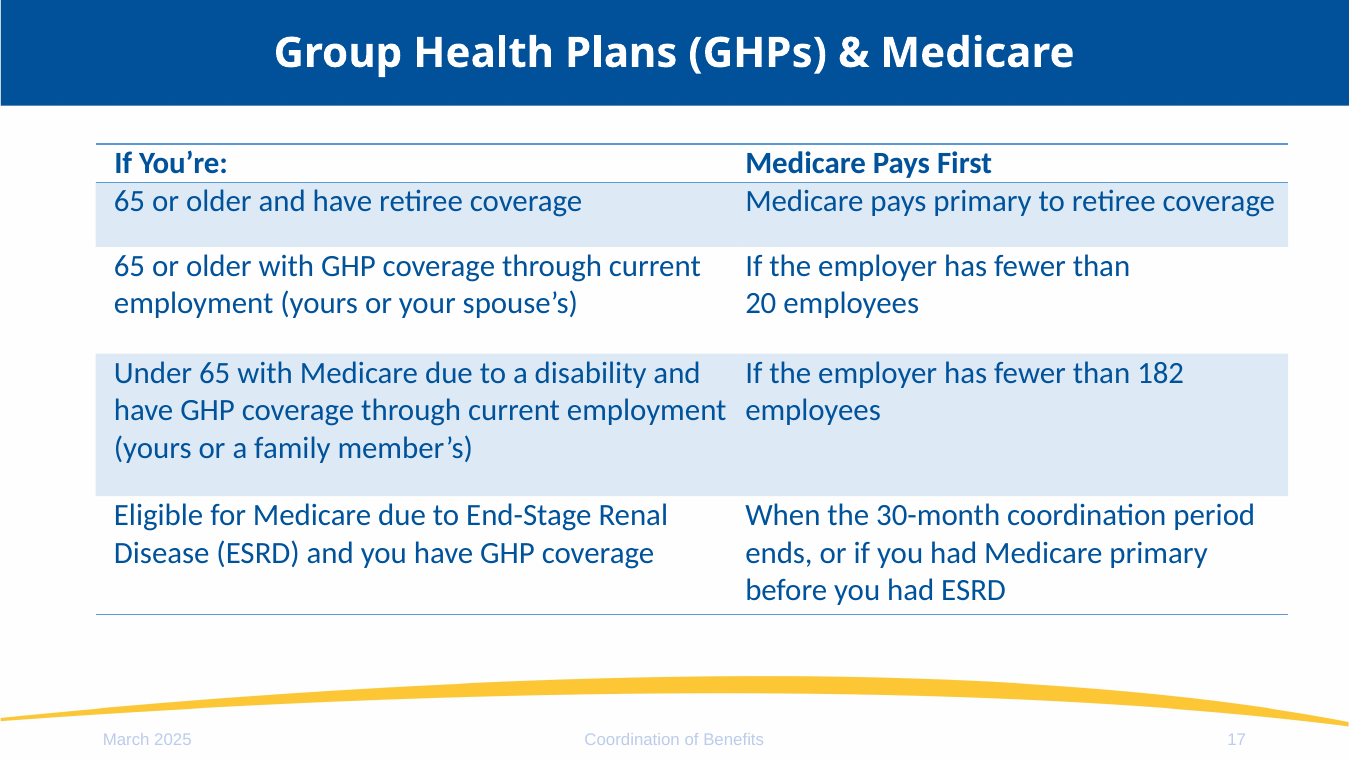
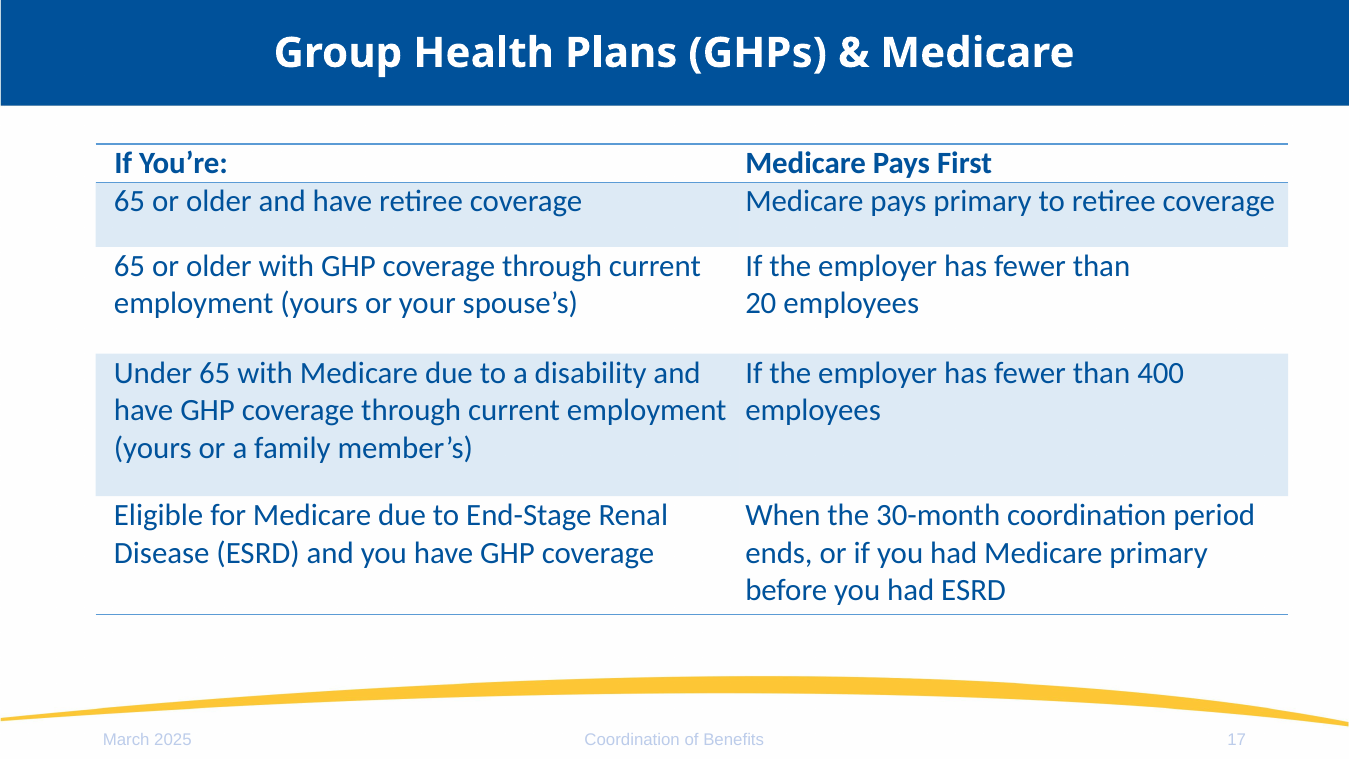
182: 182 -> 400 (1161, 373)
